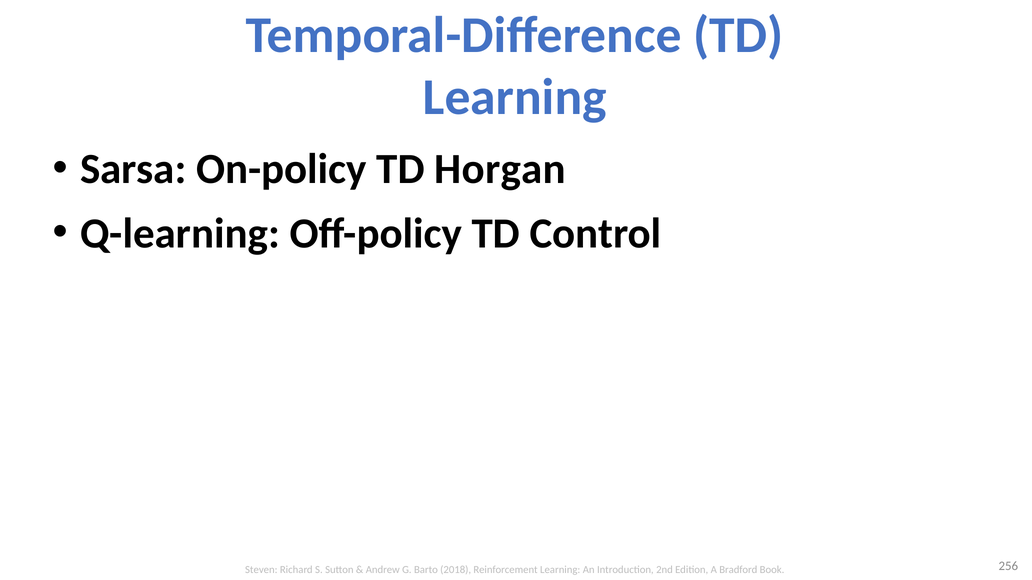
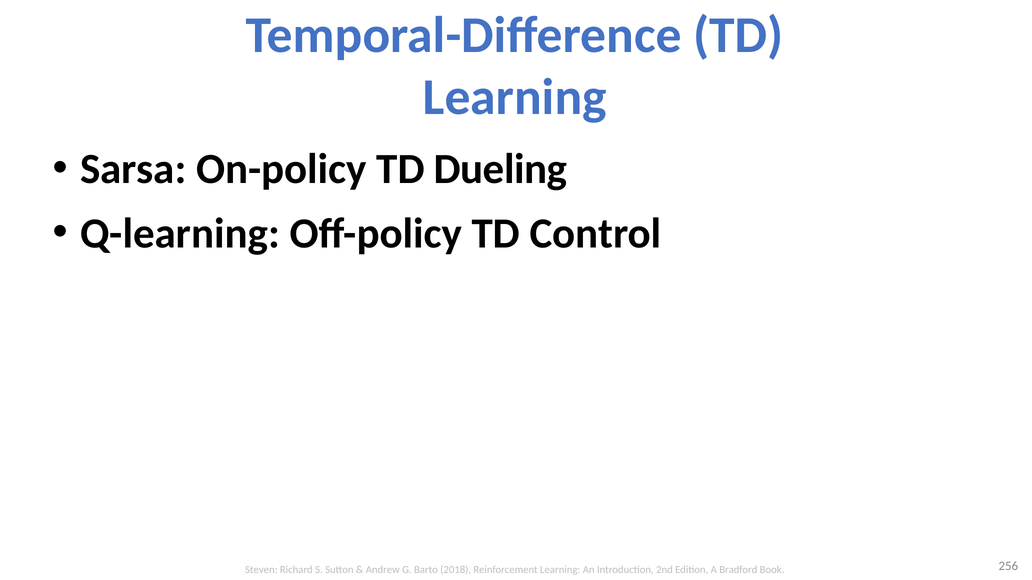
Horgan: Horgan -> Dueling (500, 169)
